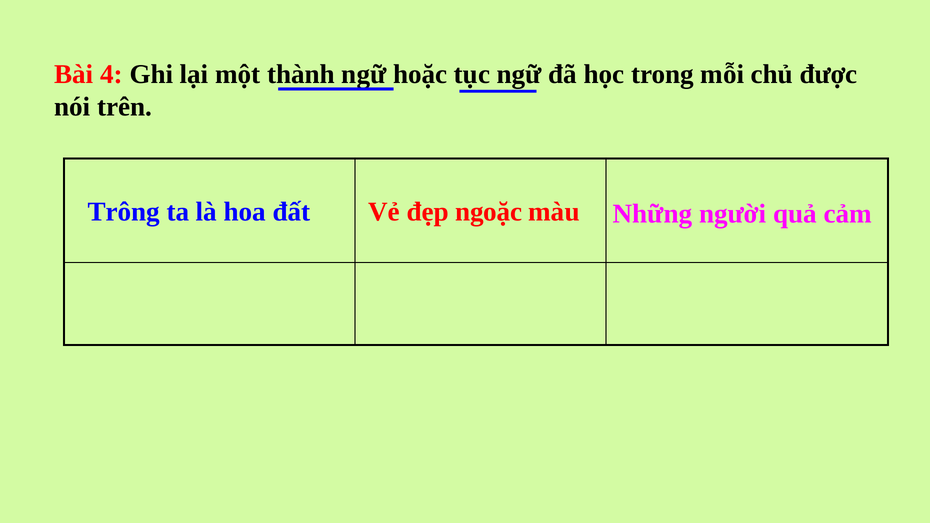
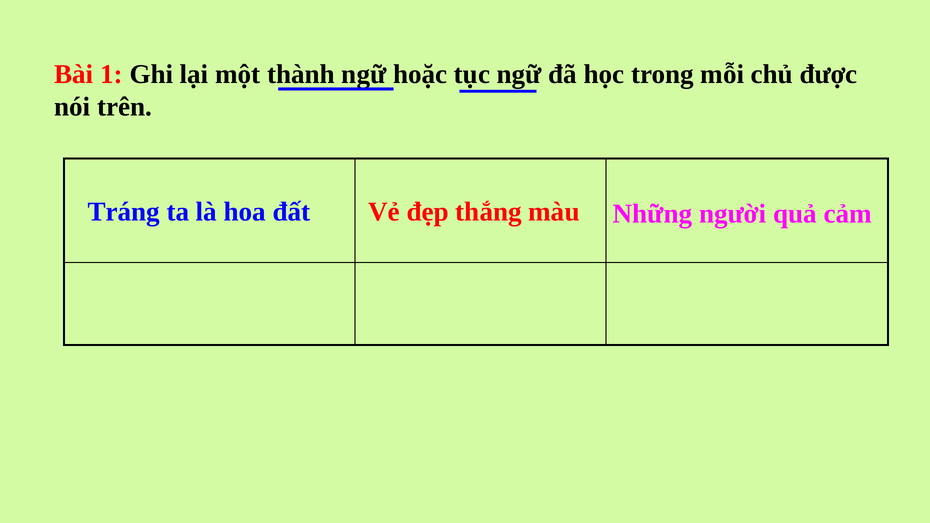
4: 4 -> 1 (111, 74)
Trông: Trông -> Tráng (124, 212)
ngoặc: ngoặc -> thắng (489, 212)
